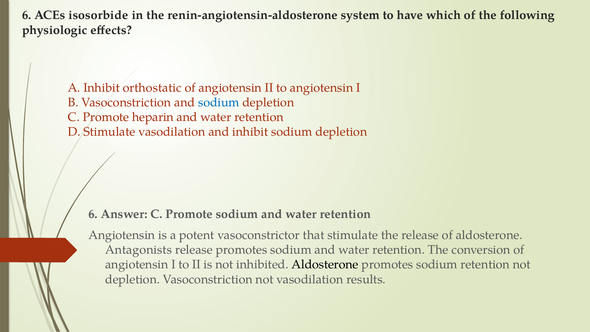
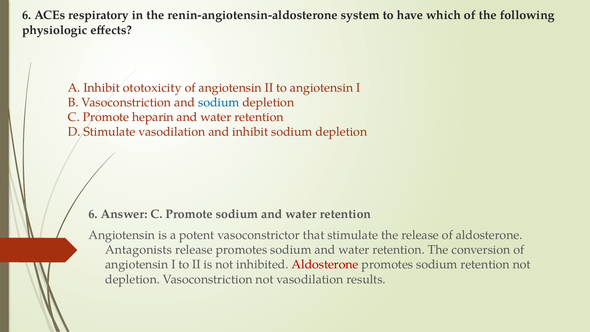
isosorbide: isosorbide -> respiratory (99, 15)
orthostatic: orthostatic -> ototoxicity (152, 88)
Aldosterone colour: black -> red (325, 264)
